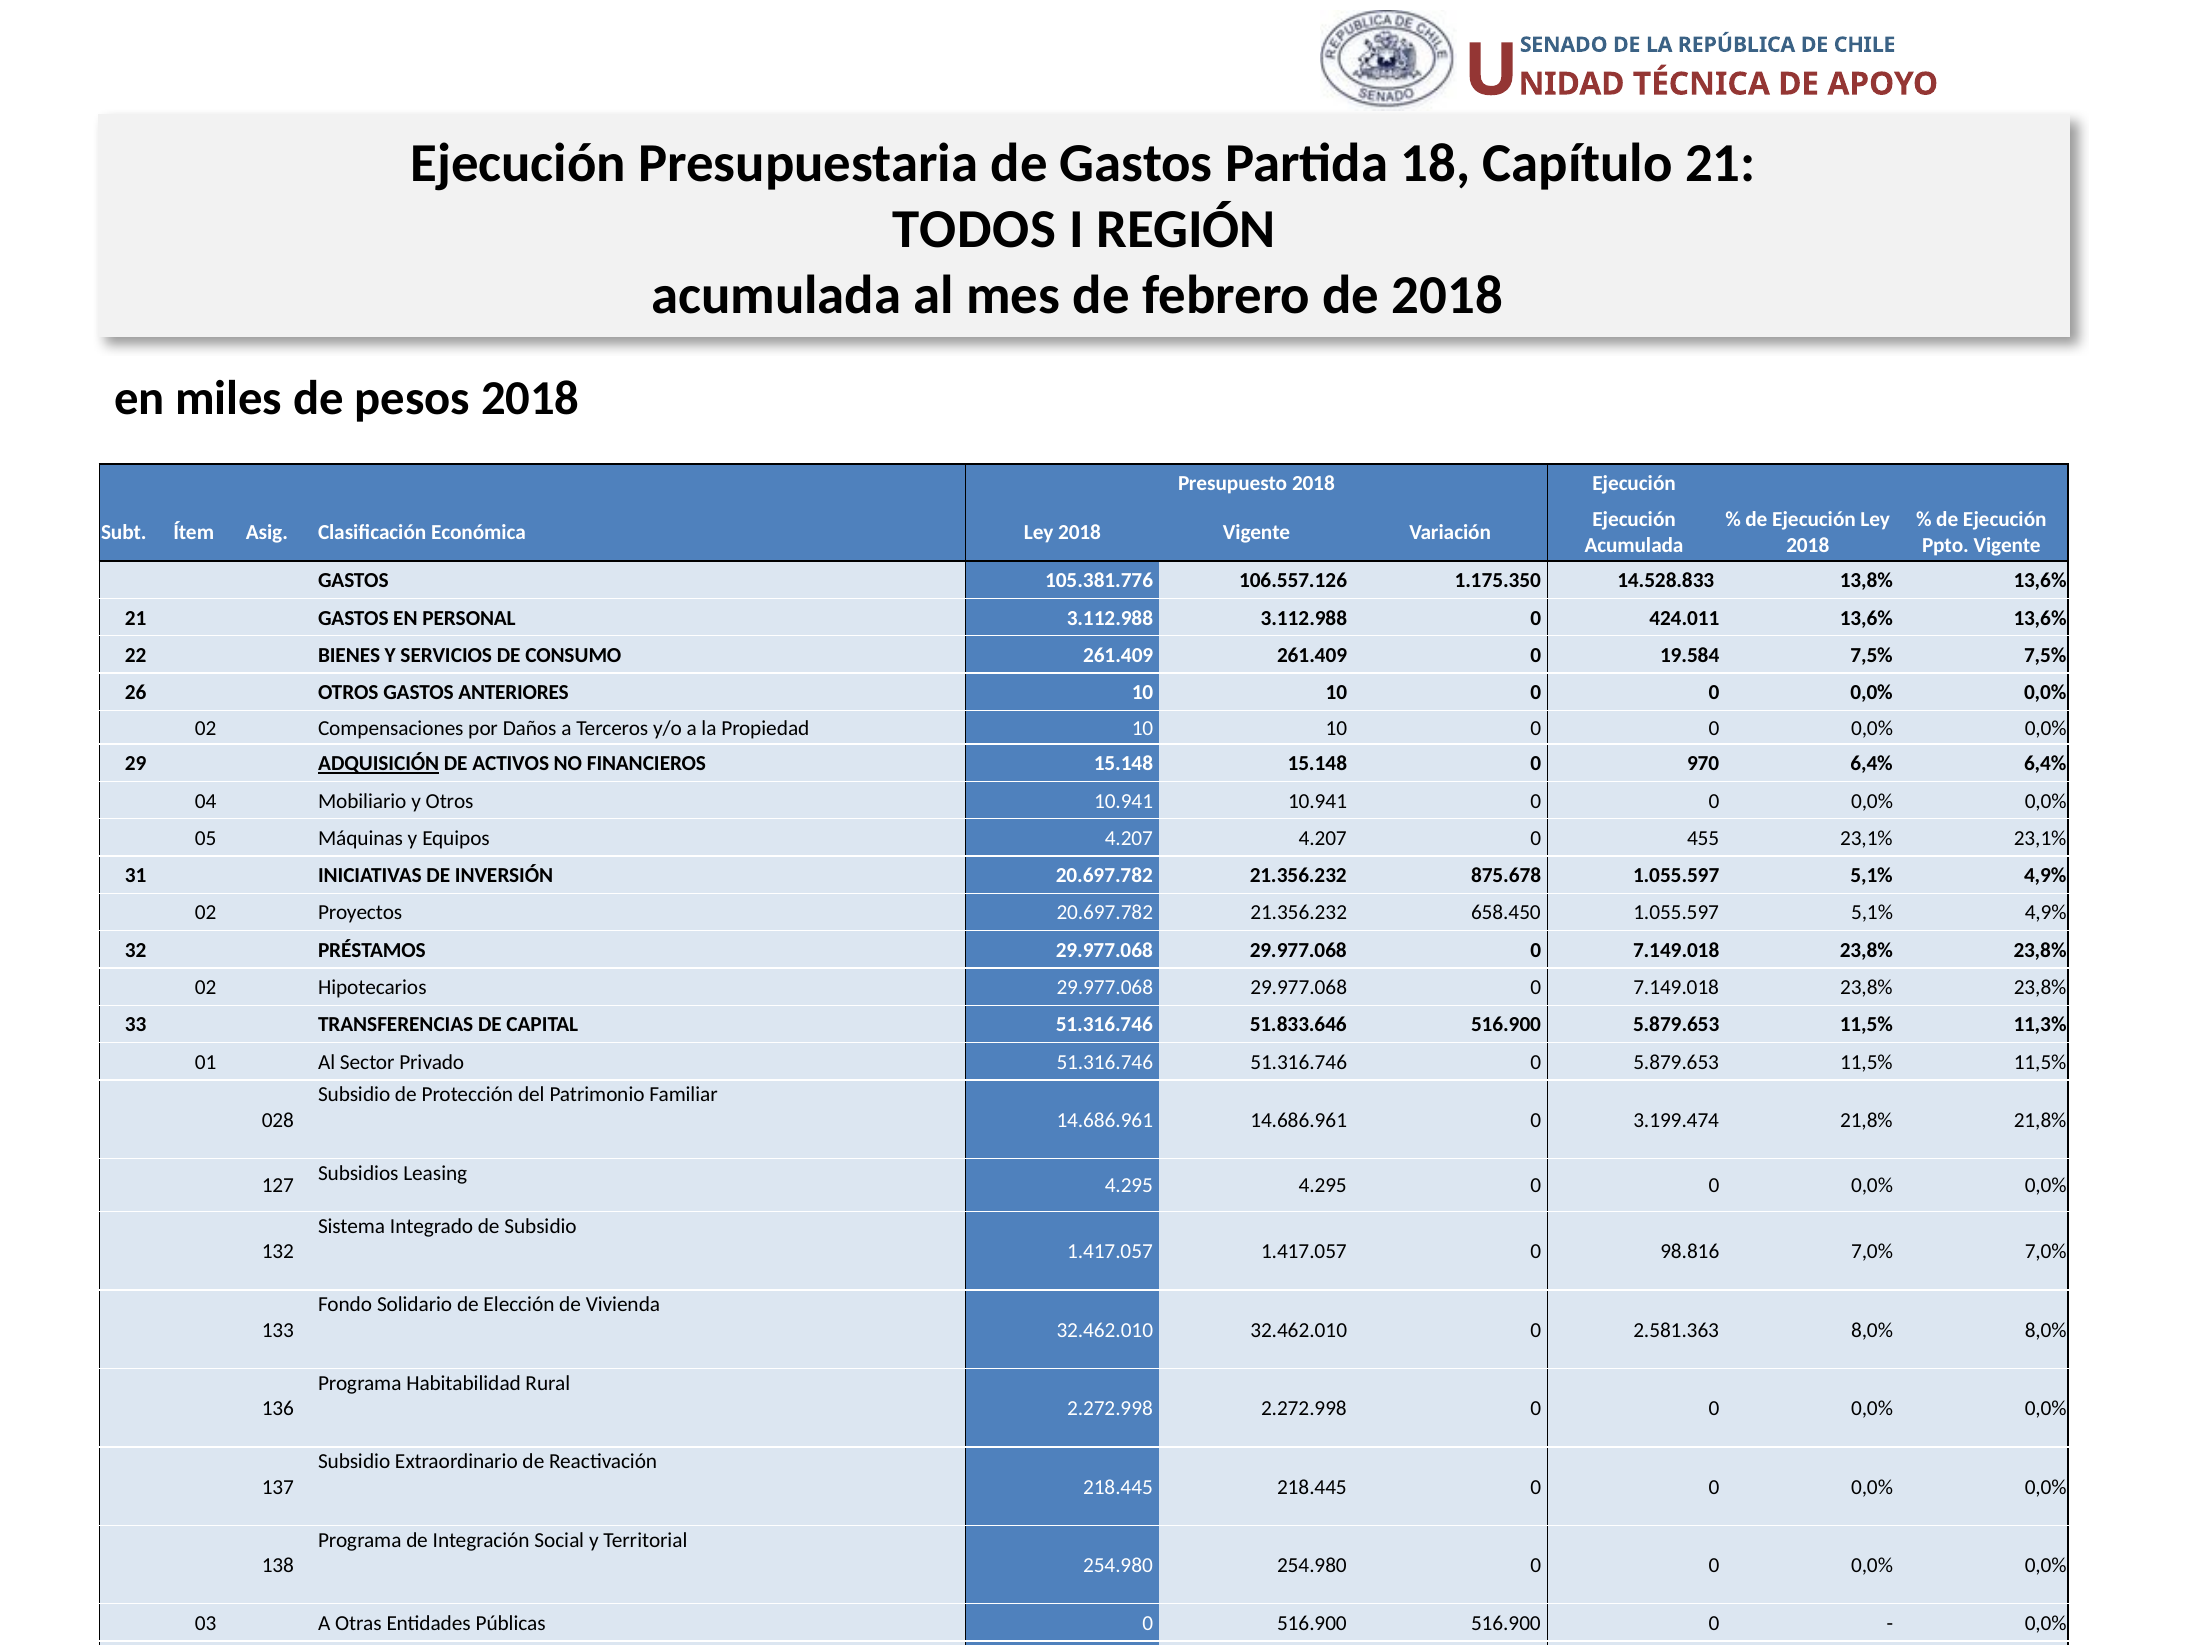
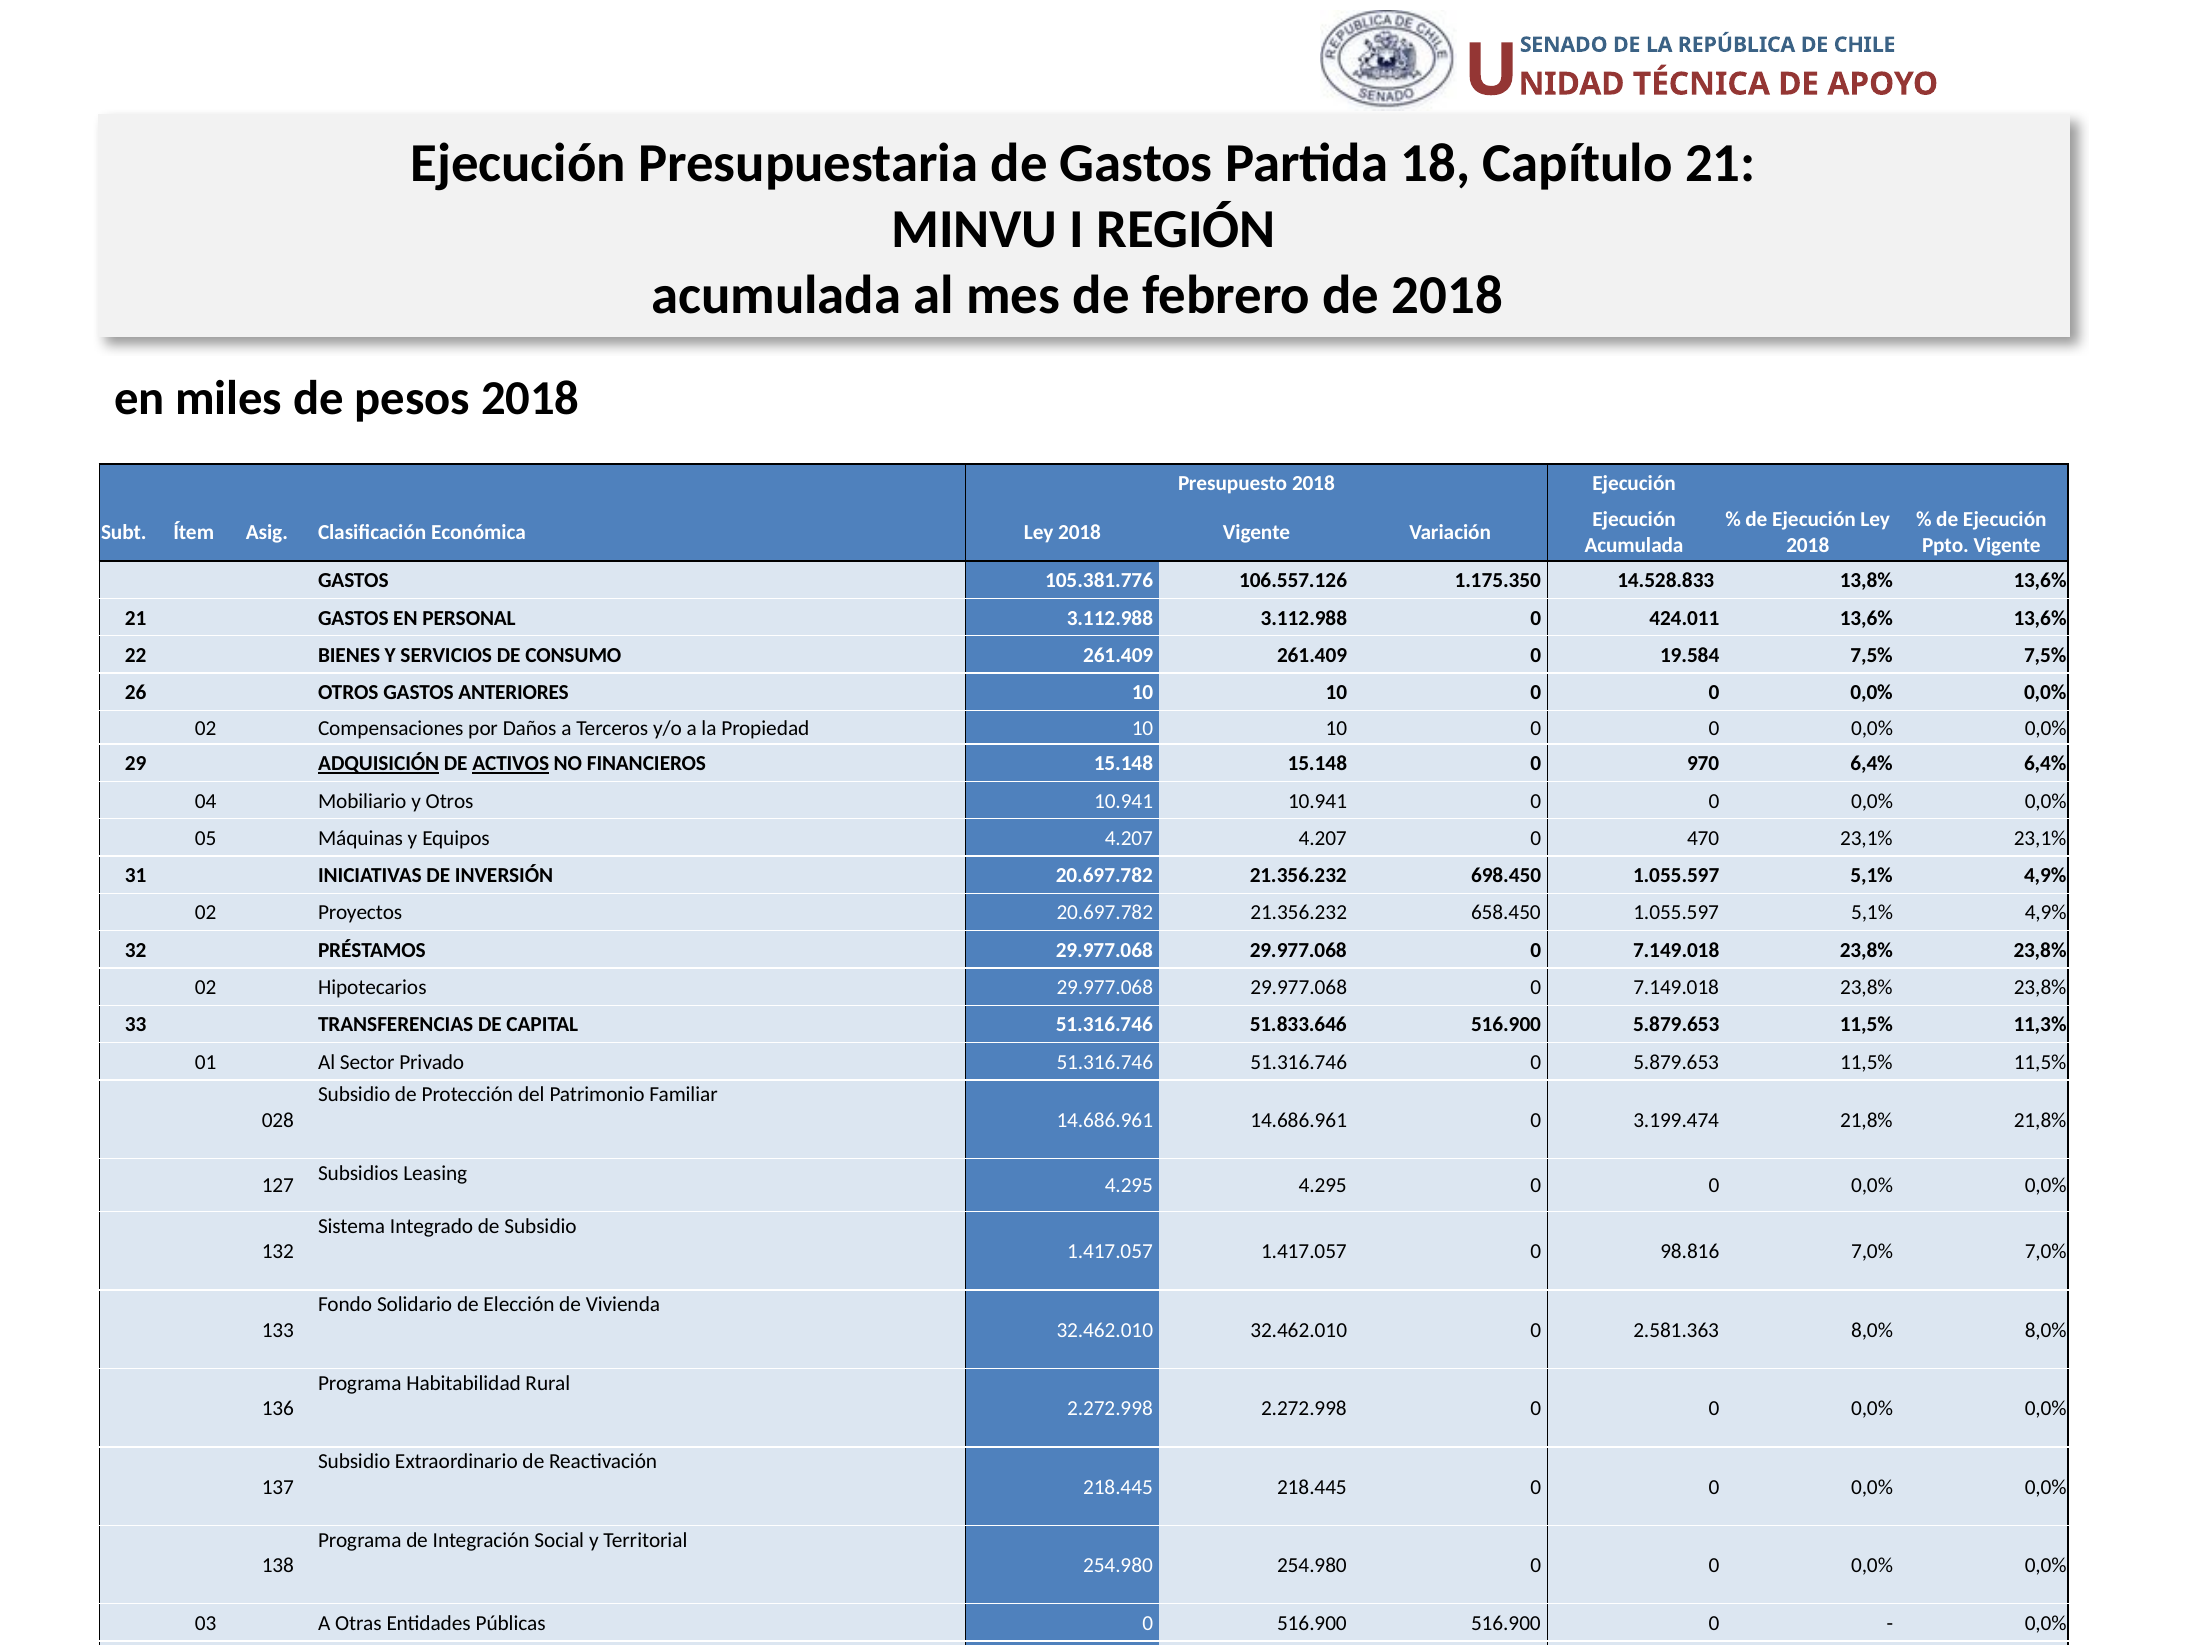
TODOS: TODOS -> MINVU (975, 230)
ACTIVOS underline: none -> present (511, 764)
455: 455 -> 470 (1703, 838)
875.678: 875.678 -> 698.450 (1506, 876)
